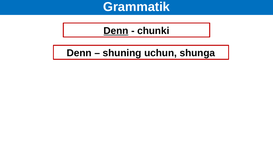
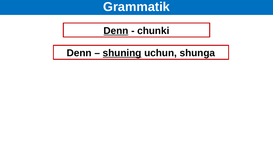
shuning underline: none -> present (122, 53)
